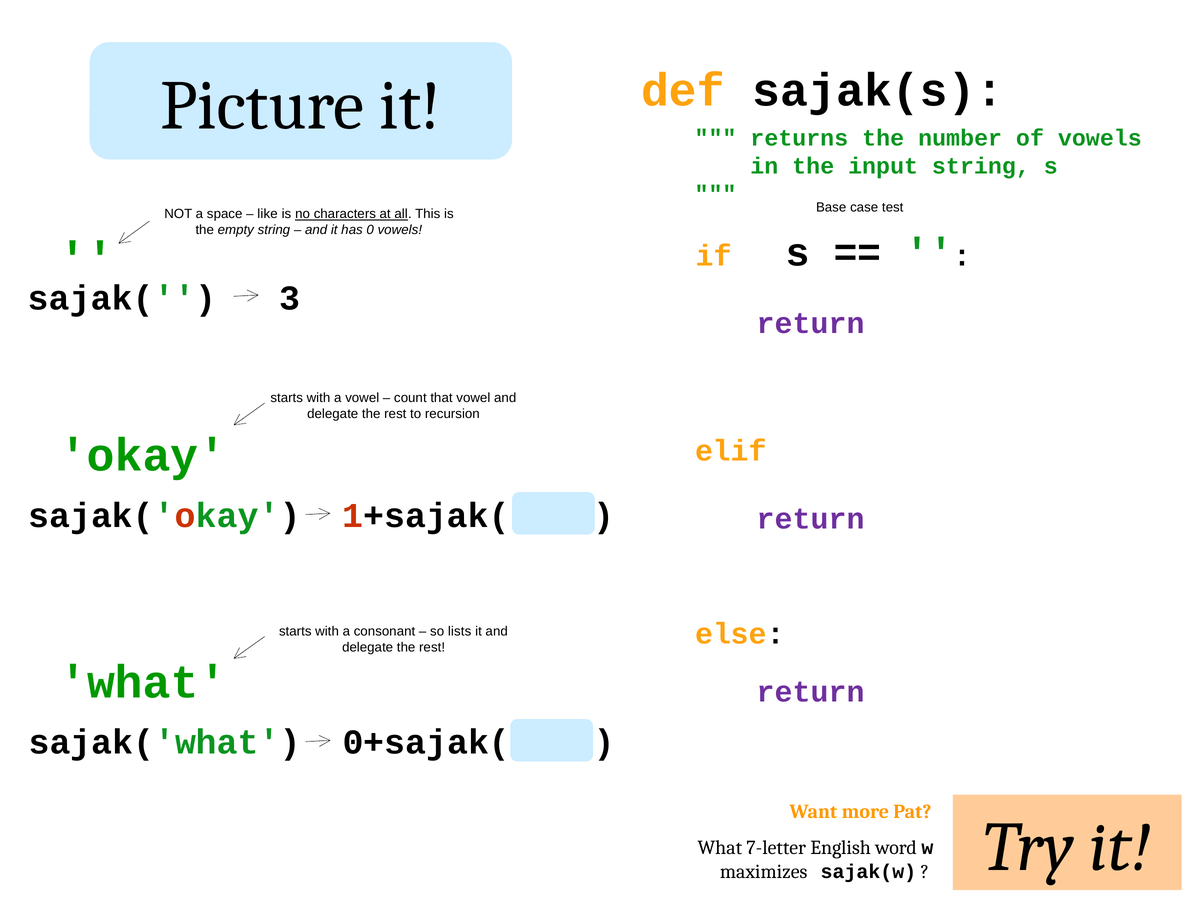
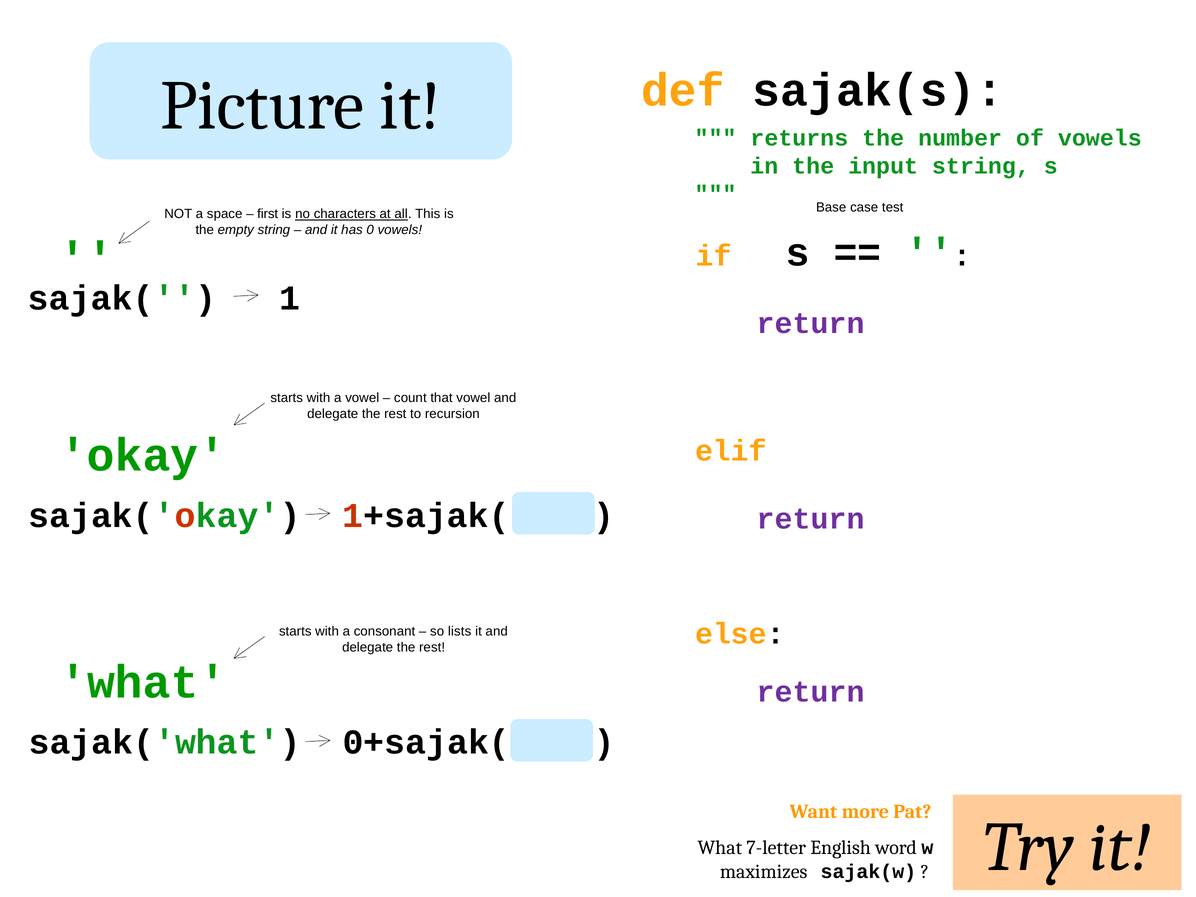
like: like -> first (268, 214)
3: 3 -> 1 (289, 298)
